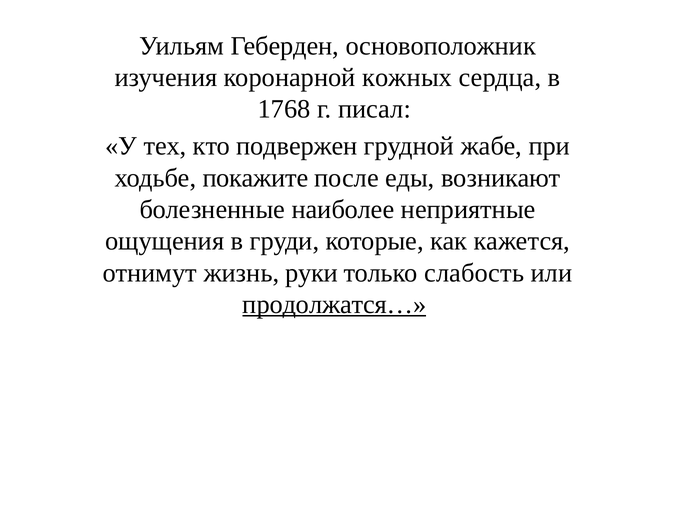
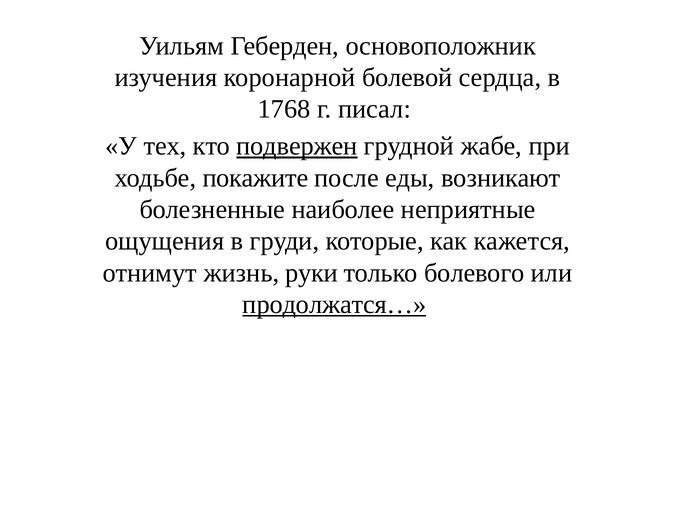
кожных: кожных -> болевой (407, 77)
подвержен underline: none -> present (297, 146)
слабость: слабость -> болевого (474, 273)
